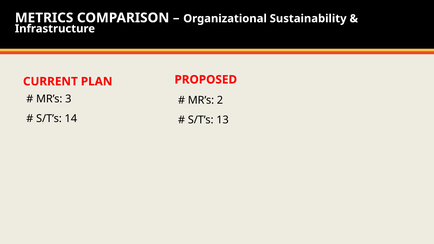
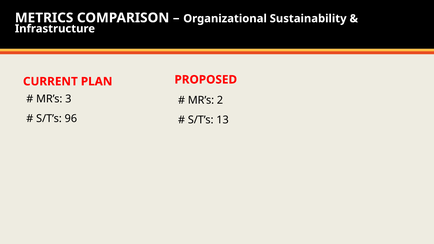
14: 14 -> 96 (71, 119)
